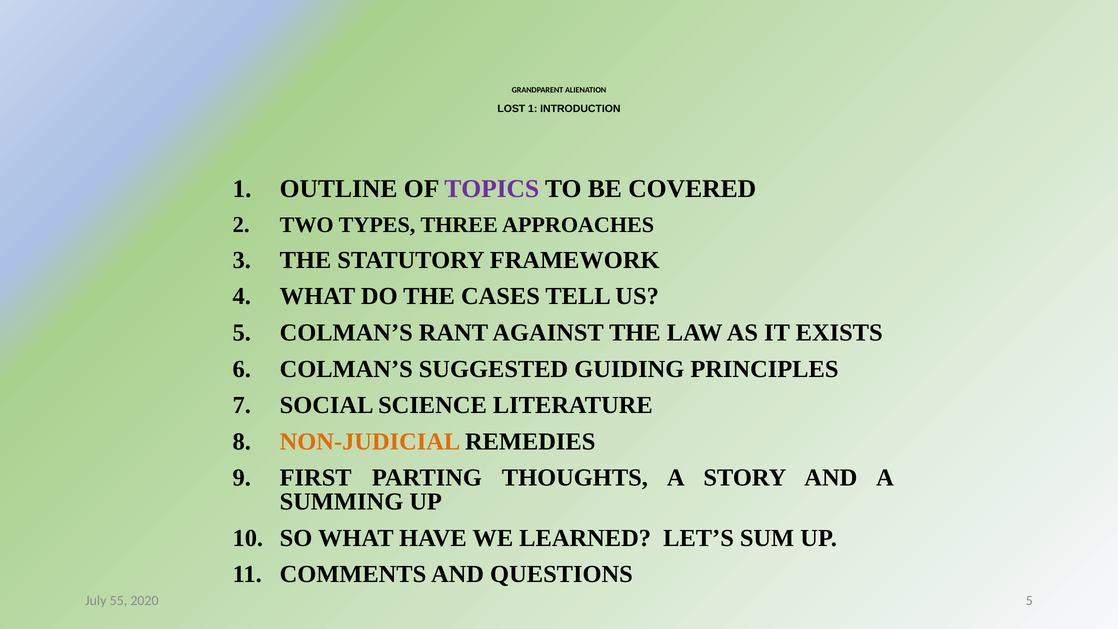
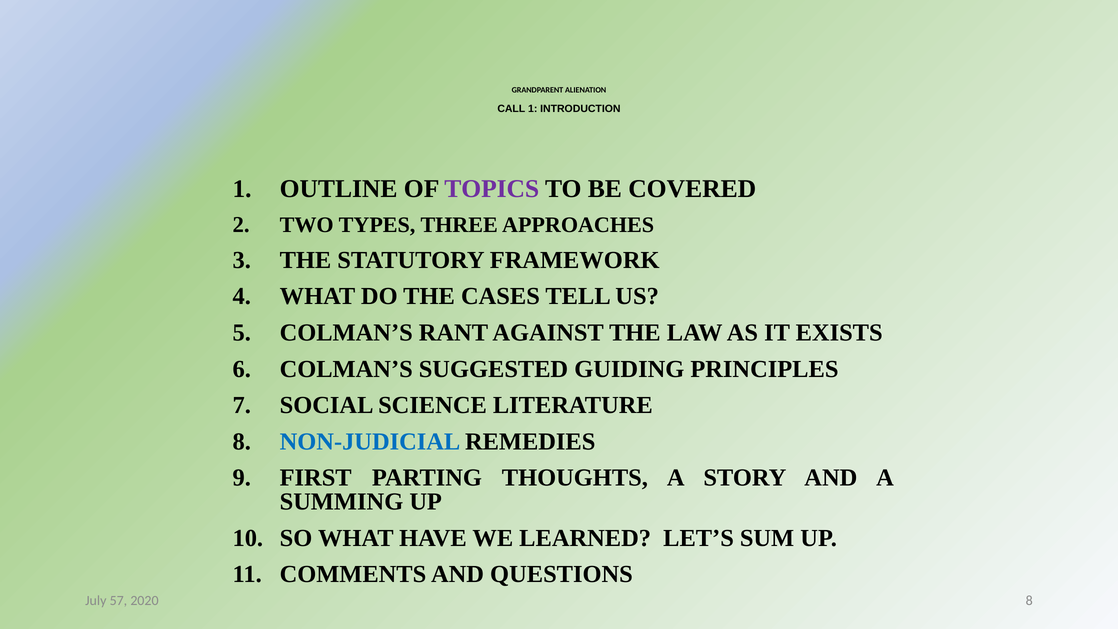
LOST: LOST -> CALL (511, 109)
NON-JUDICIAL colour: orange -> blue (370, 442)
55: 55 -> 57 (118, 601)
2020 5: 5 -> 8 (1029, 600)
